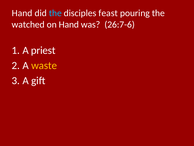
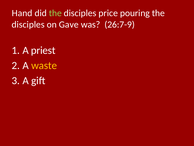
the colour: light blue -> light green (55, 13)
feast: feast -> price (108, 13)
watched: watched -> disciples (28, 24)
on Hand: Hand -> Gave (69, 24)
26:7-6: 26:7-6 -> 26:7-9 (120, 24)
